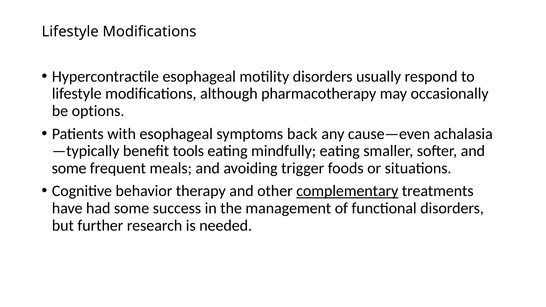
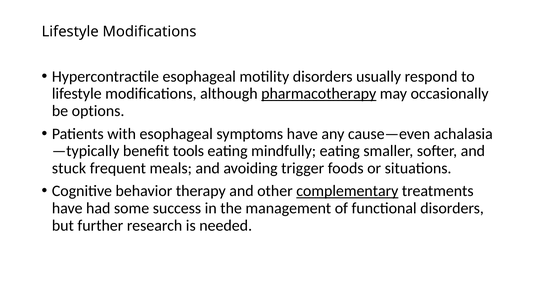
pharmacotherapy underline: none -> present (319, 94)
symptoms back: back -> have (302, 134)
some: some -> stuck (69, 168)
